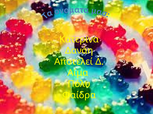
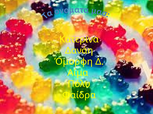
Αποτελεί: Αποτελεί -> Όμορφη (74, 62)
